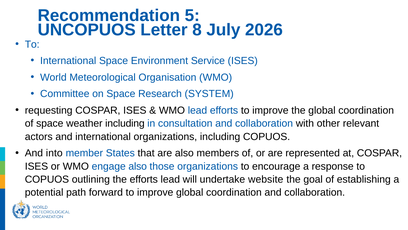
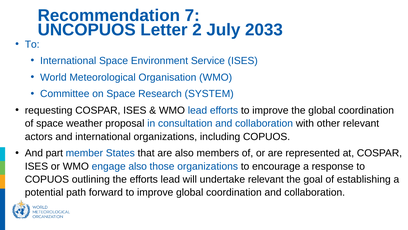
5: 5 -> 7 (192, 15)
8: 8 -> 2 (197, 30)
2026: 2026 -> 2033 (264, 30)
weather including: including -> proposal (125, 123)
into: into -> part (54, 153)
undertake website: website -> relevant (266, 179)
